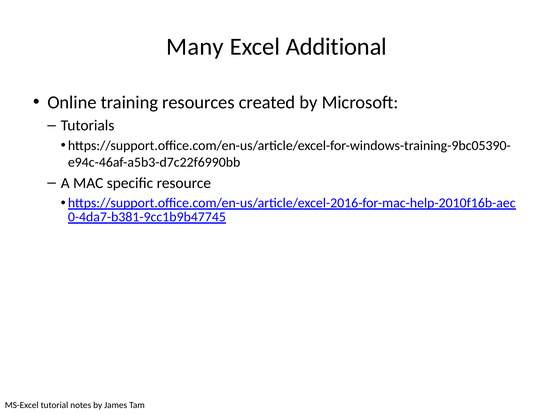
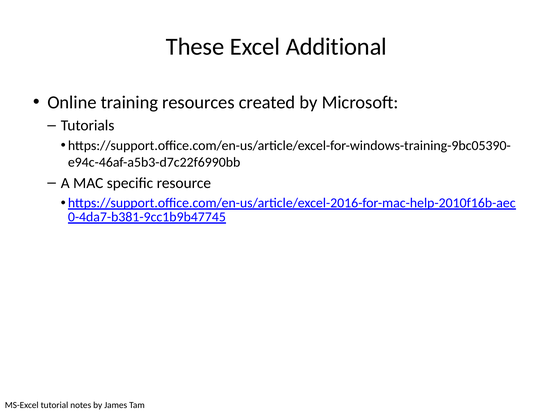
Many: Many -> These (195, 47)
